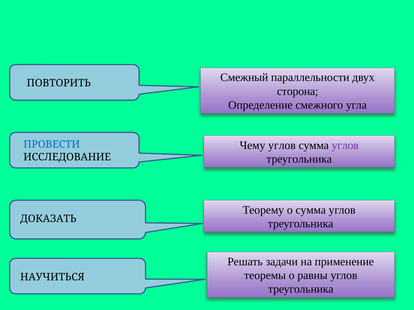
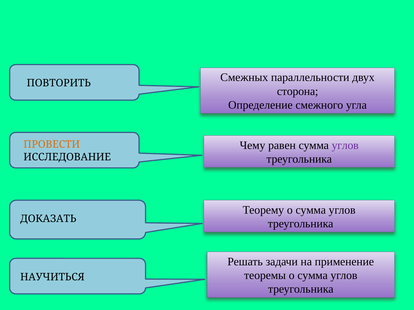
Смежный: Смежный -> Смежных (244, 78)
Чему углов: углов -> равен (282, 146)
ПРОВЕСТИ colour: blue -> orange (52, 145)
теоремы о равны: равны -> сумма (313, 276)
